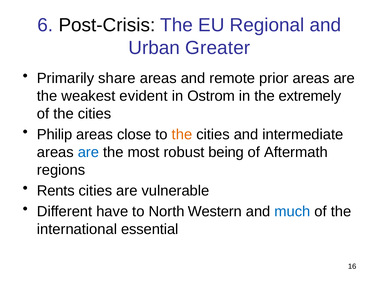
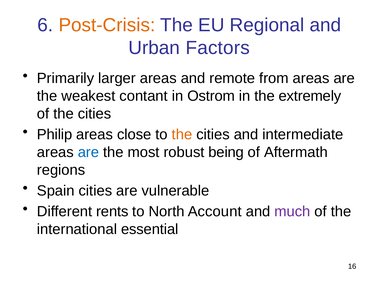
Post-Crisis colour: black -> orange (107, 25)
Greater: Greater -> Factors (218, 48)
share: share -> larger (117, 78)
prior: prior -> from (274, 78)
evident: evident -> contant (144, 96)
Rents: Rents -> Spain (56, 190)
have: have -> rents (112, 211)
Western: Western -> Account (215, 211)
much colour: blue -> purple (292, 211)
